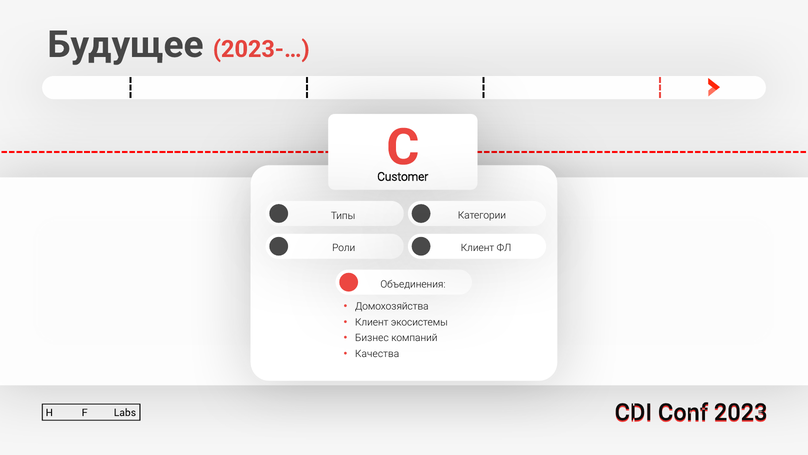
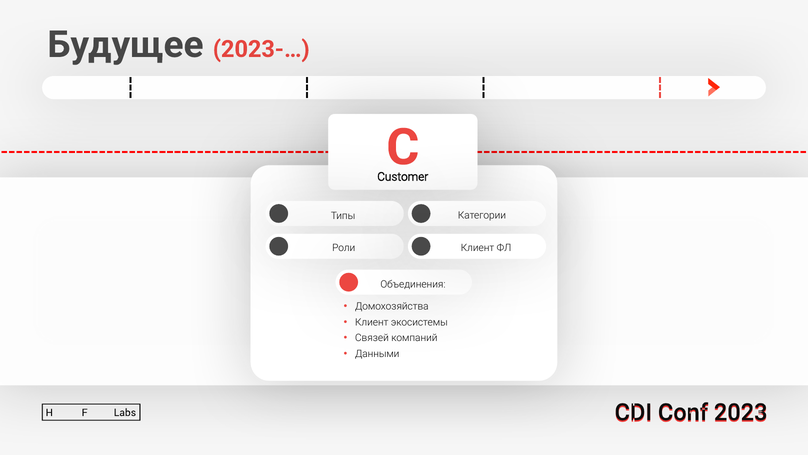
Бизнес: Бизнес -> Связей (372, 338)
Качества: Качества -> Данными (377, 353)
